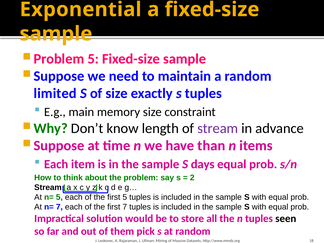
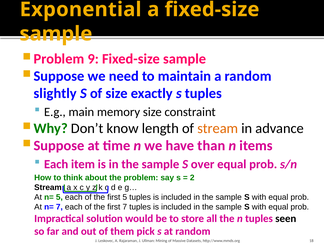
5: 5 -> 9 (93, 59)
limited: limited -> slightly (55, 93)
stream colour: purple -> orange (218, 128)
days: days -> over (203, 164)
